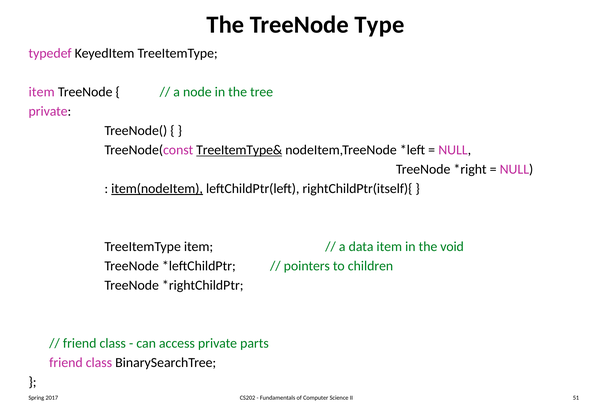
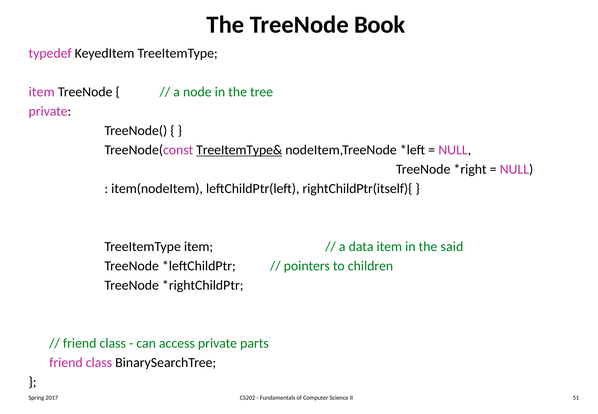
Type: Type -> Book (380, 25)
item(nodeItem underline: present -> none (157, 189)
void: void -> said (452, 247)
